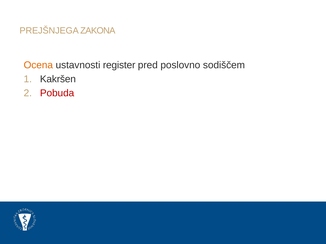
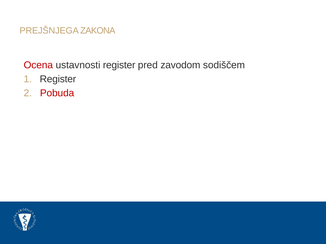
Ocena colour: orange -> red (38, 65)
poslovno: poslovno -> zavodom (180, 65)
Kakršen: Kakršen -> Register (58, 79)
